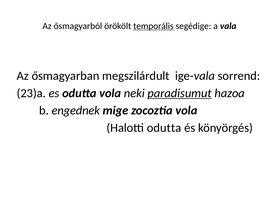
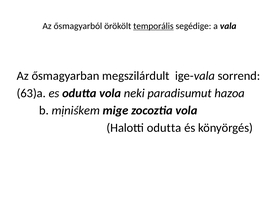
23)a: 23)a -> 63)a (31, 93)
paradisumut underline: present -> none (180, 93)
engednek: engednek -> mịniśkem (76, 111)
